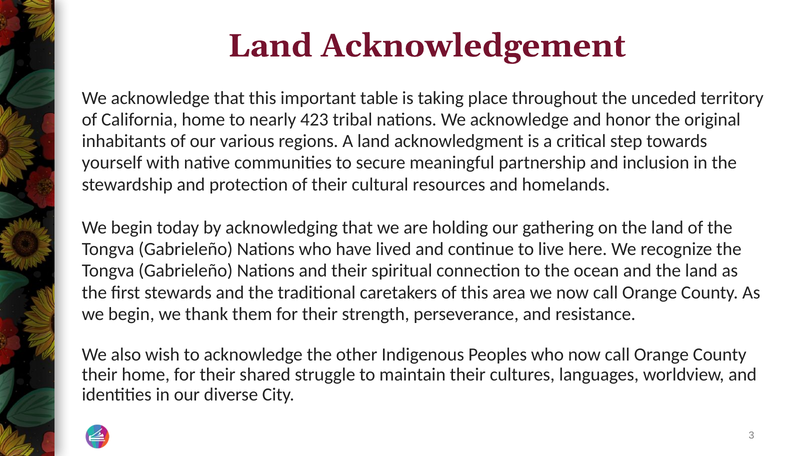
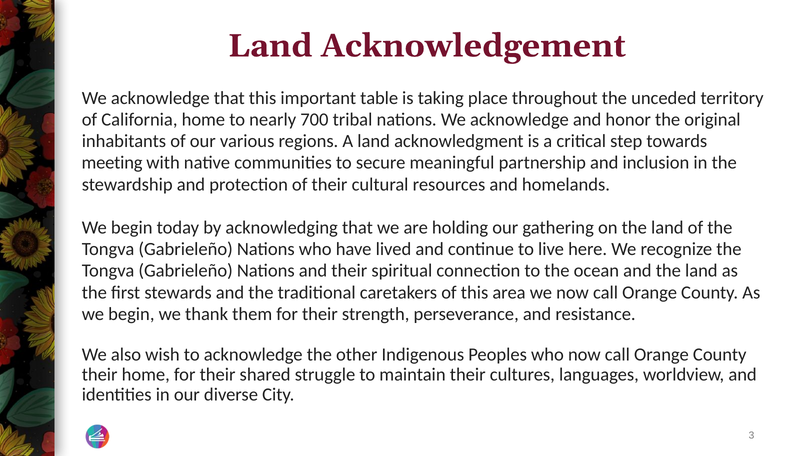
423: 423 -> 700 (314, 119)
yourself: yourself -> meeting (112, 163)
